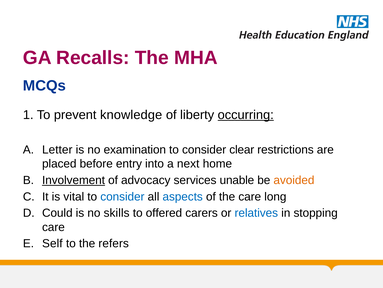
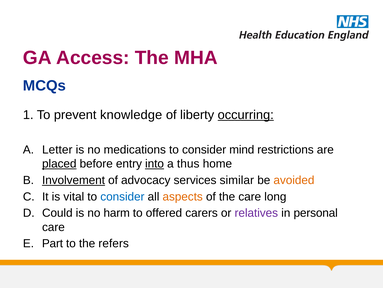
Recalls: Recalls -> Access (93, 58)
examination: examination -> medications (135, 149)
clear: clear -> mind (242, 149)
placed underline: none -> present (59, 163)
into underline: none -> present (155, 163)
next: next -> thus (188, 163)
unable: unable -> similar (237, 180)
aspects colour: blue -> orange (183, 196)
skills: skills -> harm (117, 213)
relatives colour: blue -> purple (256, 213)
stopping: stopping -> personal (316, 213)
Self: Self -> Part (52, 243)
